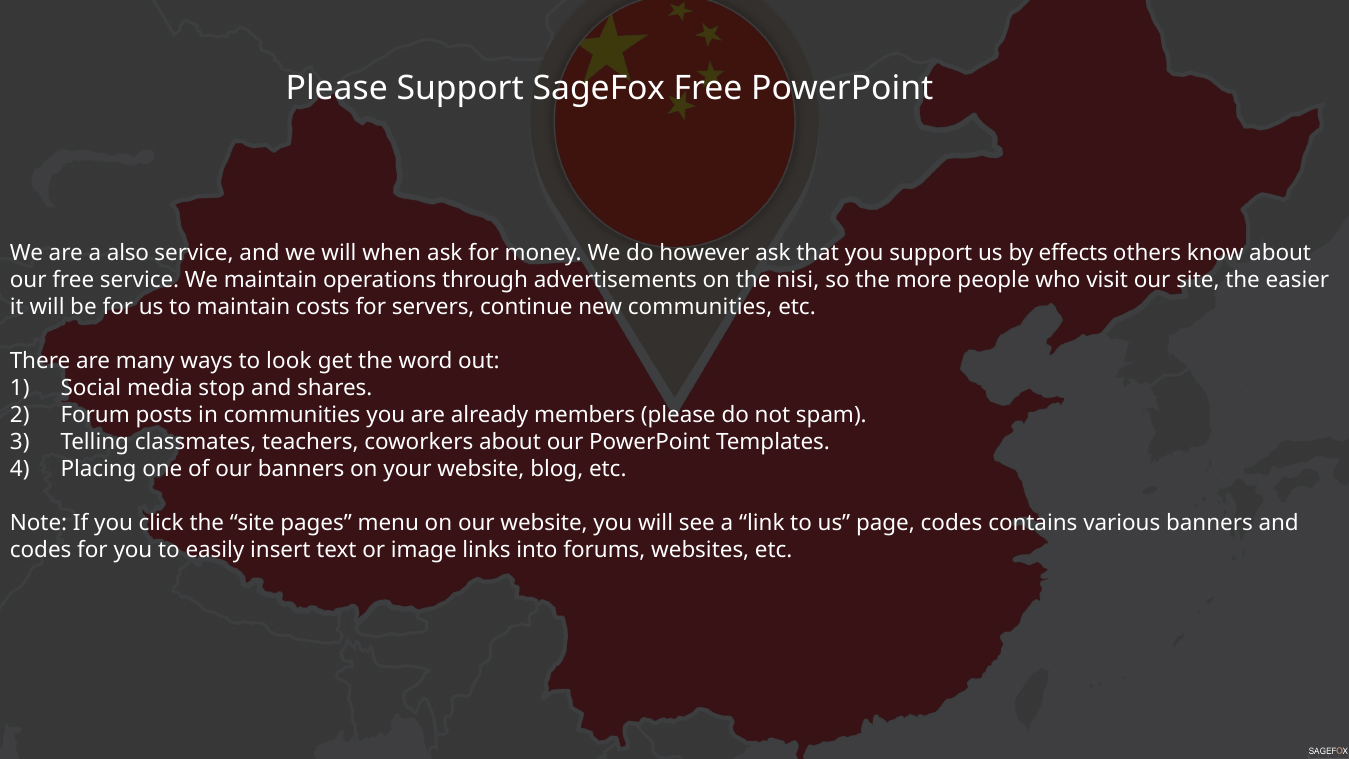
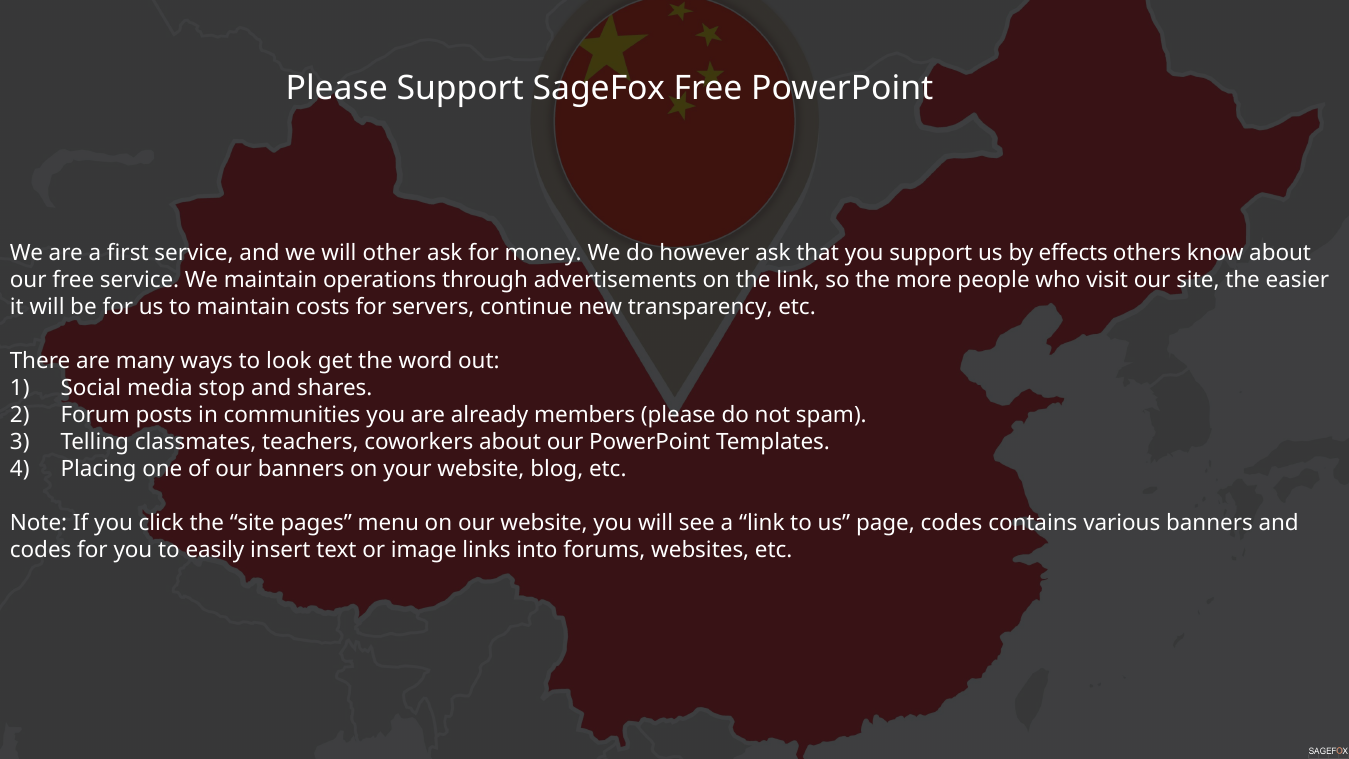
also: also -> first (128, 253)
when: when -> other (392, 253)
the nisi: nisi -> link (798, 280)
new communities: communities -> transparency (700, 307)
